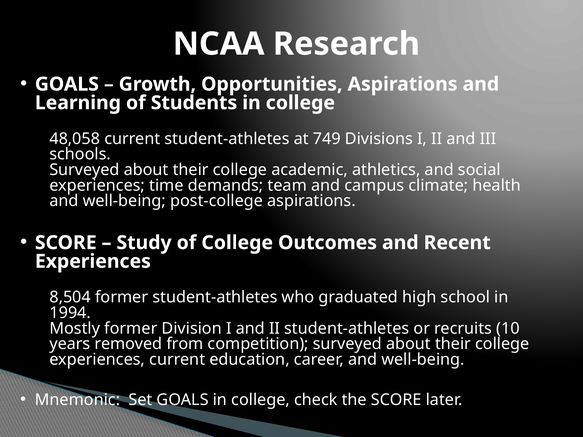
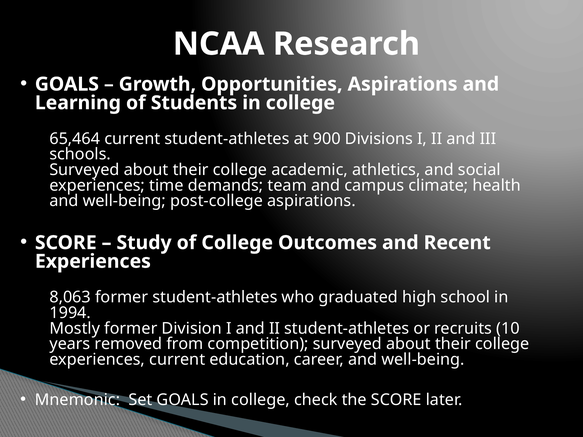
48,058: 48,058 -> 65,464 (75, 139)
749: 749 -> 900 (327, 139)
8,504: 8,504 -> 8,063 (70, 297)
